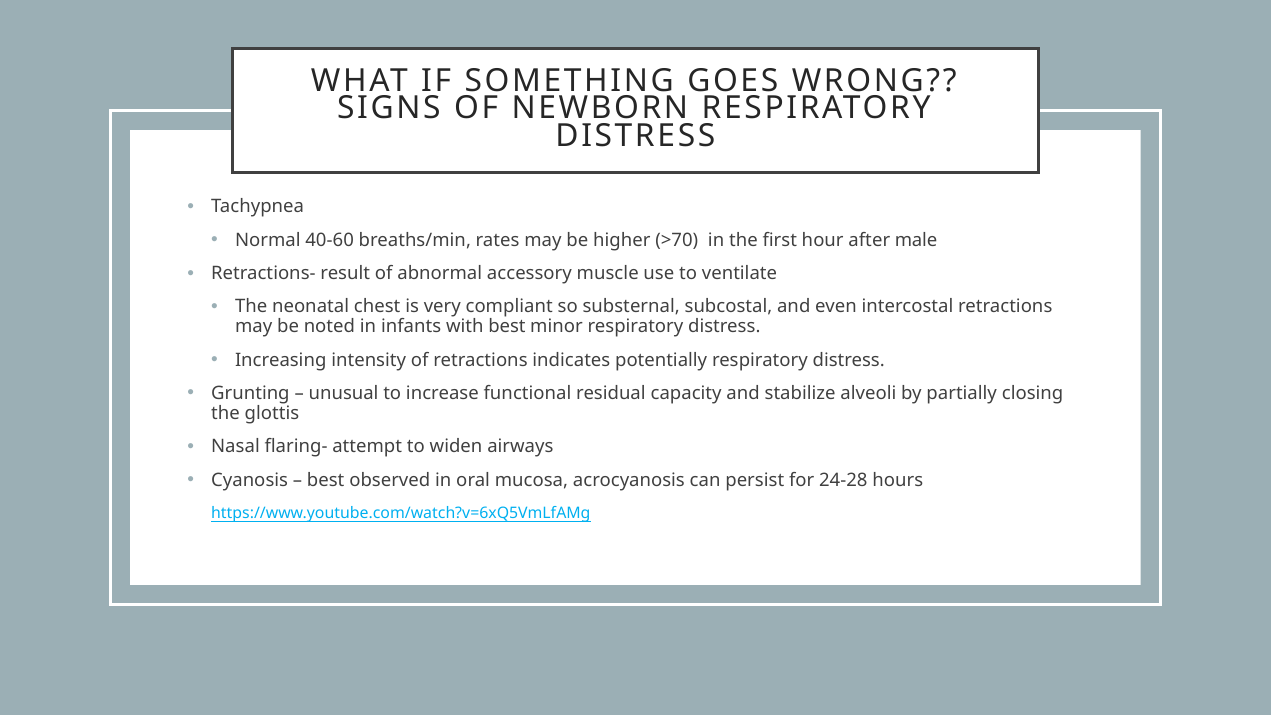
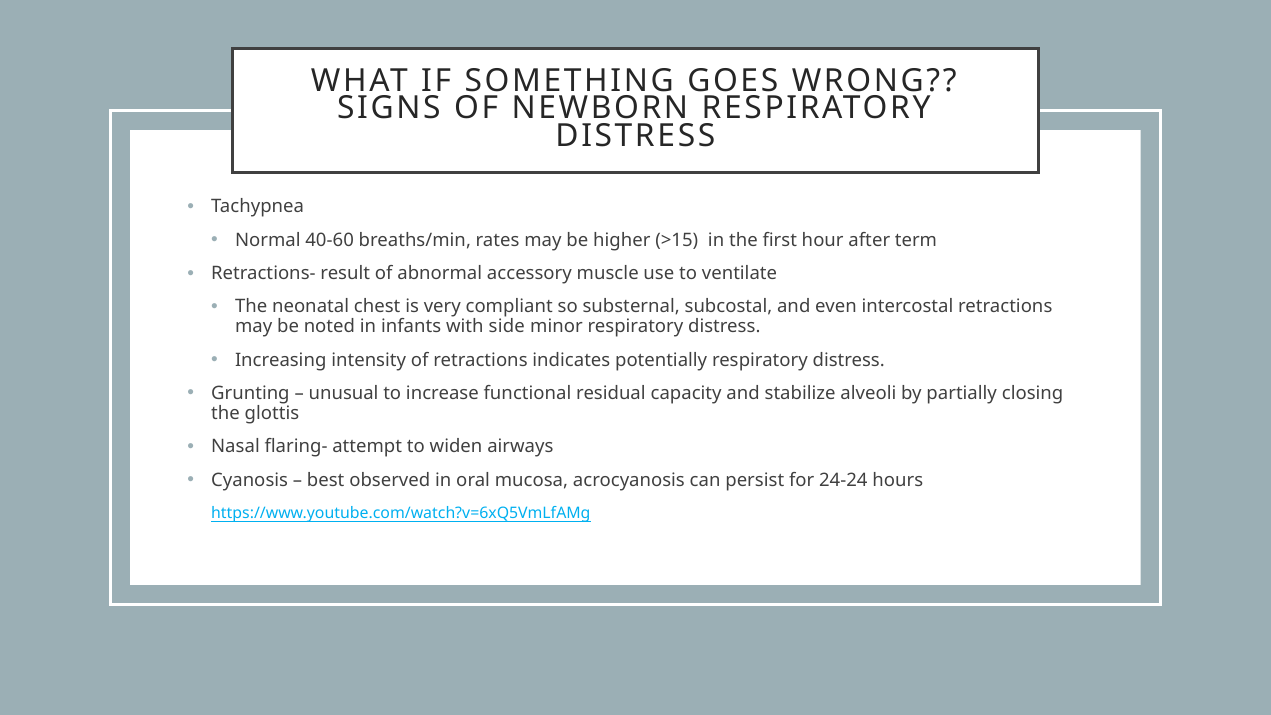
>70: >70 -> >15 (677, 240)
male: male -> term (916, 240)
with best: best -> side (507, 327)
24-28: 24-28 -> 24-24 (843, 480)
